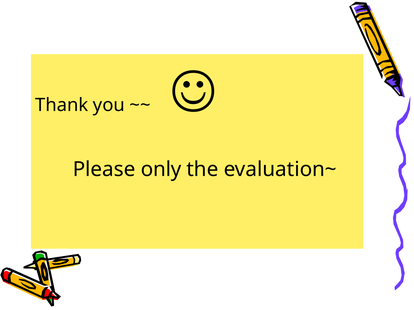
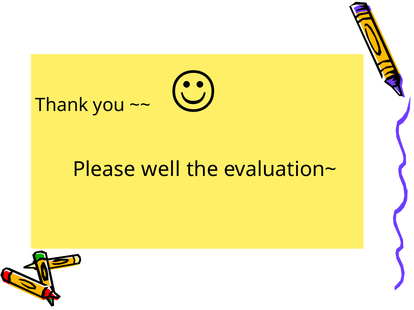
only: only -> well (161, 169)
